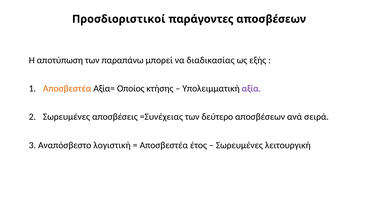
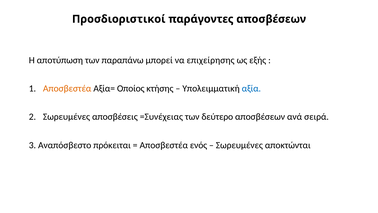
διαδικασίας: διαδικασίας -> επιχείρησης (211, 60)
αξία colour: purple -> blue (251, 88)
λογιστική: λογιστική -> πρόκειται (112, 145)
έτος: έτος -> ενός (199, 145)
λειτουργική: λειτουργική -> αποκτώνται (288, 145)
